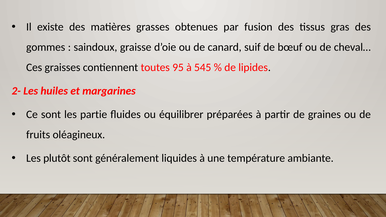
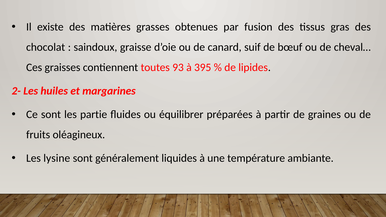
gommes: gommes -> chocolat (46, 47)
95: 95 -> 93 (178, 68)
545: 545 -> 395 (203, 68)
plutôt: plutôt -> lysine (57, 158)
